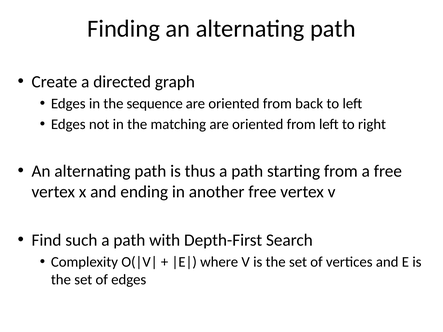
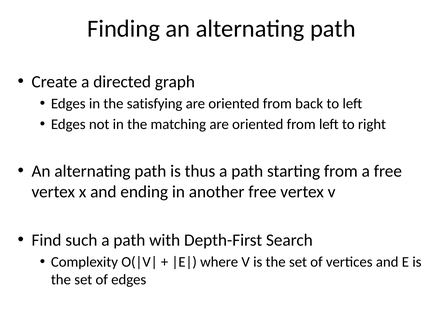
sequence: sequence -> satisfying (155, 104)
